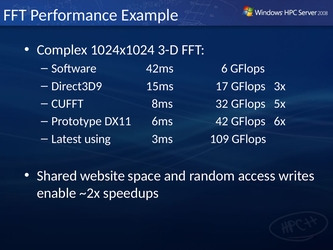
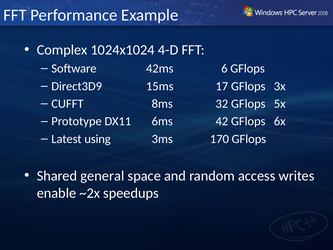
3-D: 3-D -> 4-D (168, 50)
109: 109 -> 170 (219, 139)
website: website -> general (102, 176)
